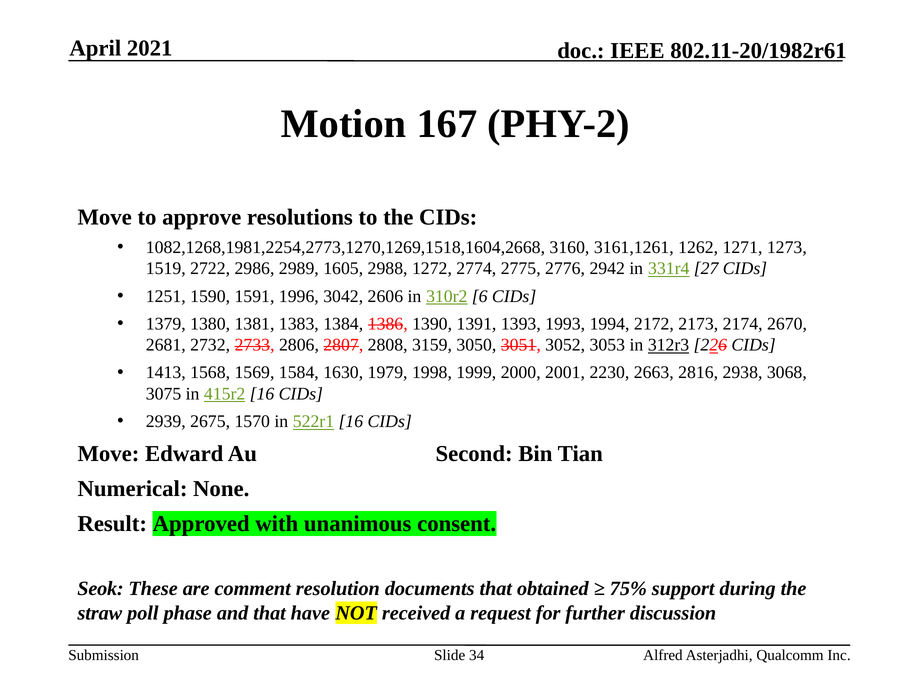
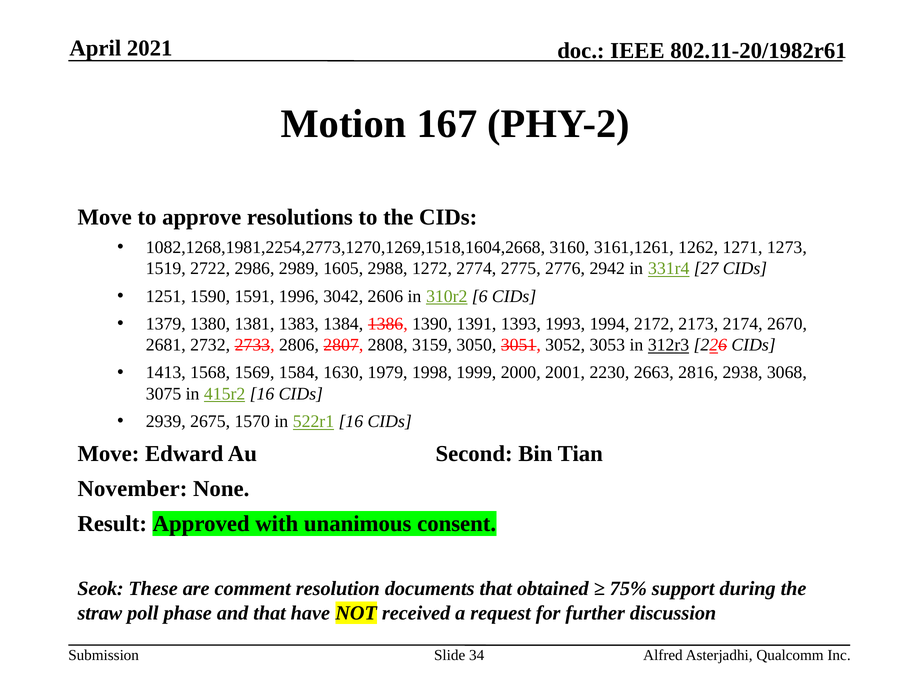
Numerical: Numerical -> November (132, 489)
